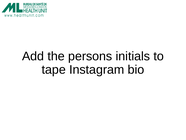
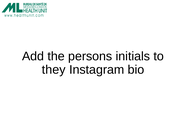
tape: tape -> they (54, 69)
